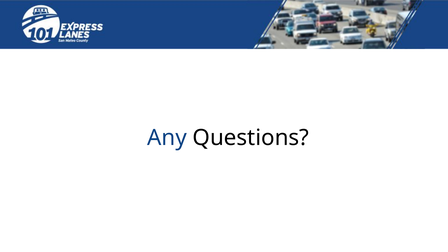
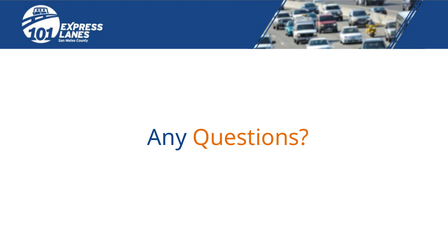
Questions colour: black -> orange (251, 138)
